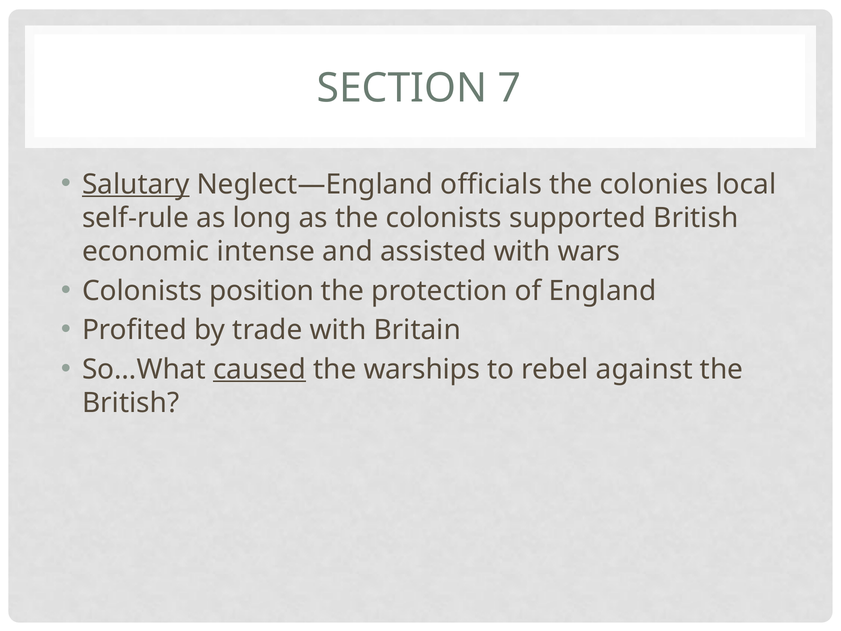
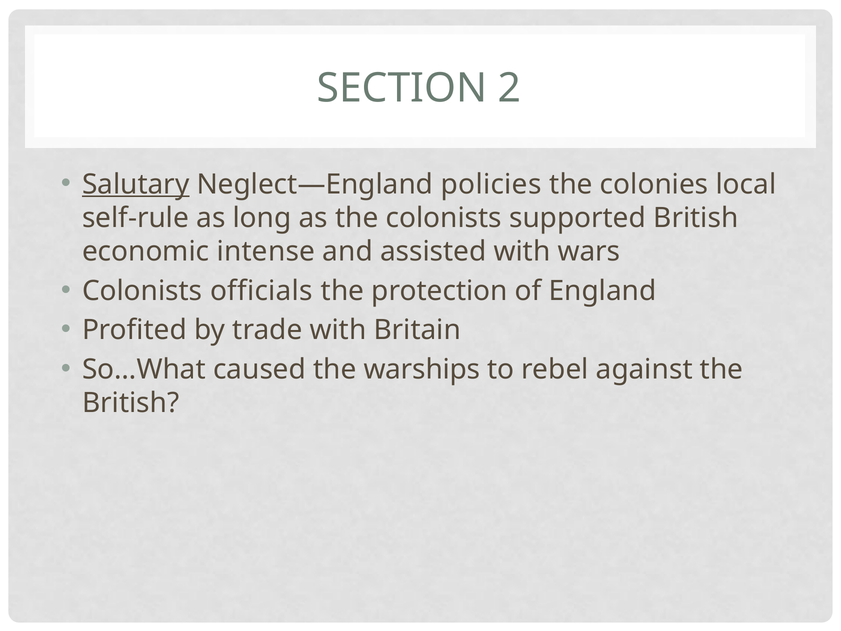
7: 7 -> 2 (510, 88)
officials: officials -> policies (491, 184)
position: position -> officials (261, 291)
caused underline: present -> none (259, 369)
